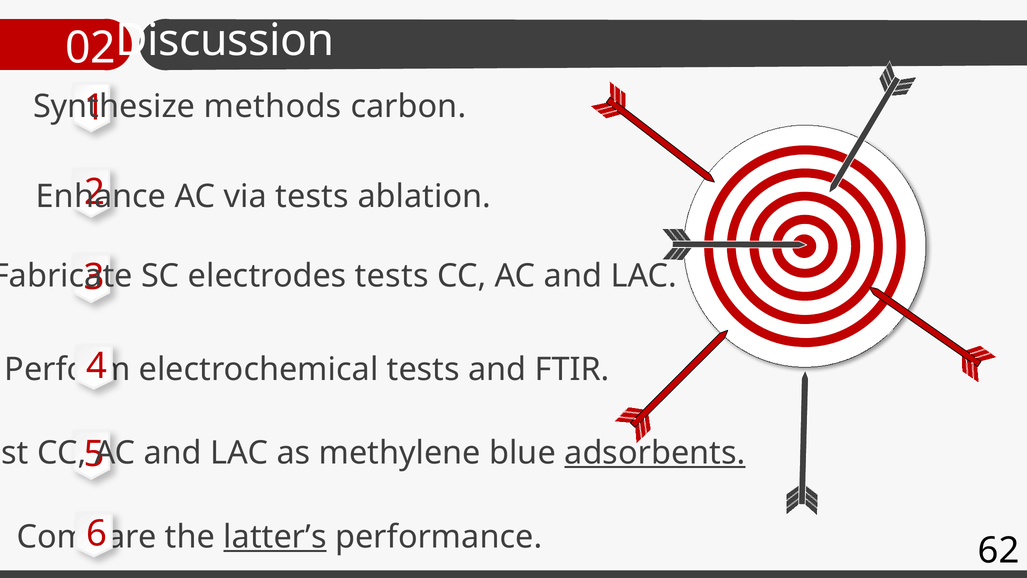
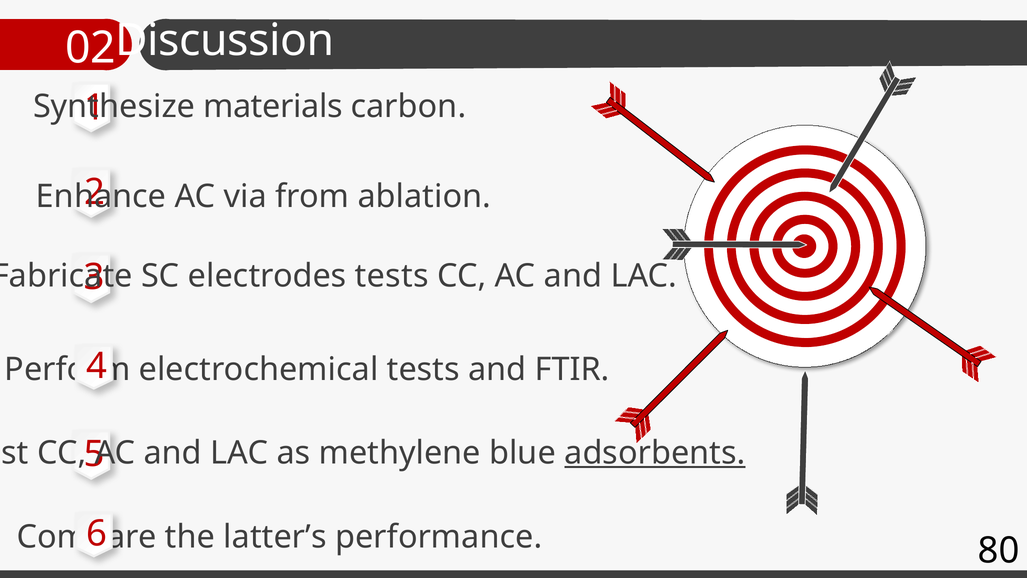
methods: methods -> materials (273, 107)
via tests: tests -> from (312, 197)
62: 62 -> 80 (999, 550)
latter’s underline: present -> none (275, 537)
